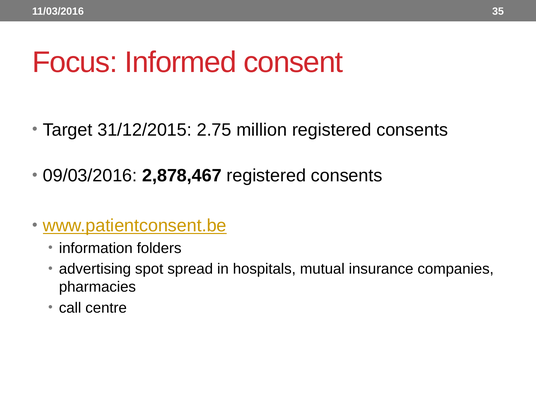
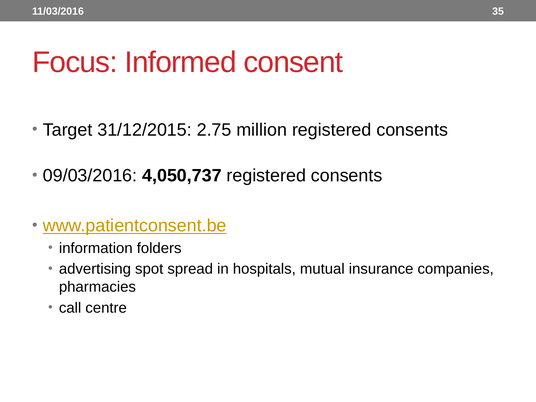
2,878,467: 2,878,467 -> 4,050,737 (182, 176)
